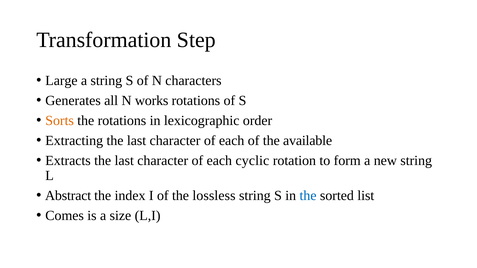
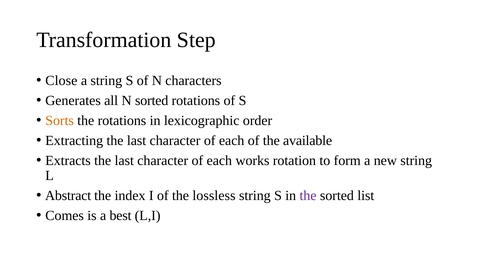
Large: Large -> Close (61, 81)
N works: works -> sorted (152, 101)
cyclic: cyclic -> works (252, 161)
the colour: blue -> purple (308, 196)
size: size -> best (120, 216)
